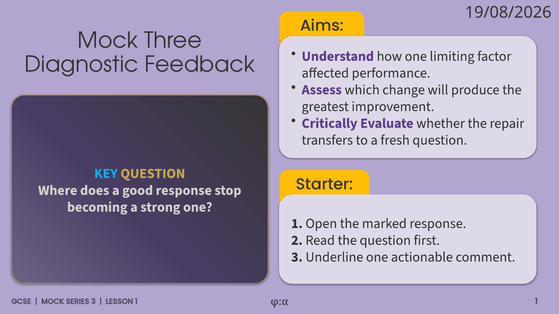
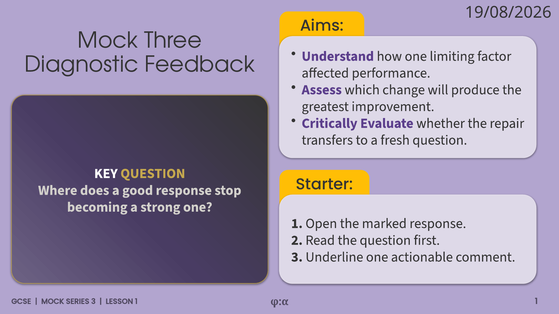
KEY colour: light blue -> white (106, 174)
